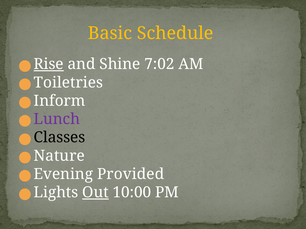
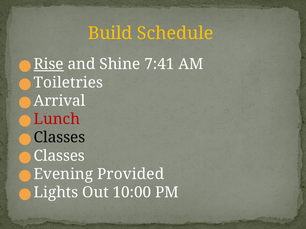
Basic: Basic -> Build (110, 33)
7:02: 7:02 -> 7:41 (159, 64)
Inform: Inform -> Arrival (60, 101)
Lunch colour: purple -> red (57, 119)
Nature: Nature -> Classes (59, 156)
Out underline: present -> none (95, 193)
